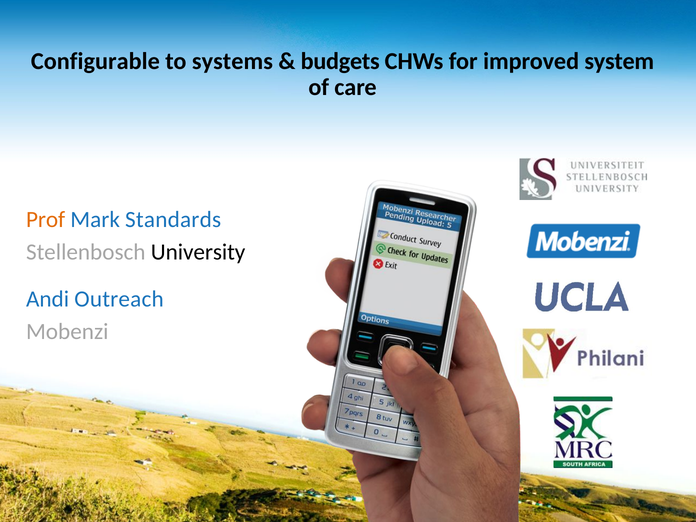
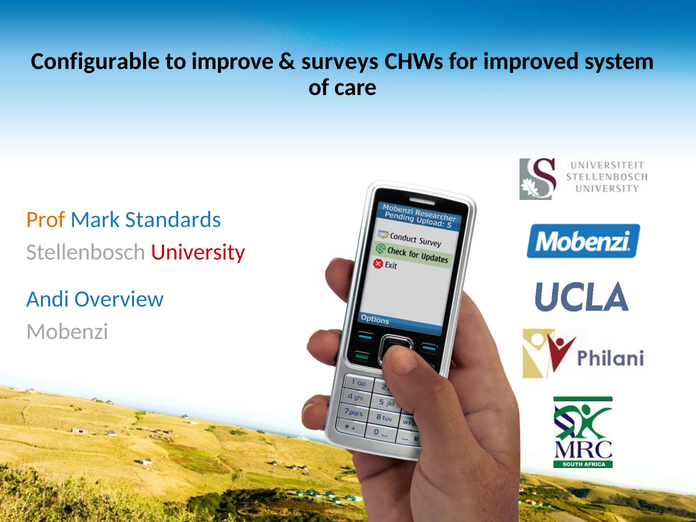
systems: systems -> improve (233, 61)
budgets: budgets -> surveys (340, 61)
University colour: black -> red (198, 252)
Outreach: Outreach -> Overview (119, 299)
